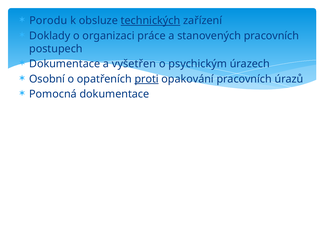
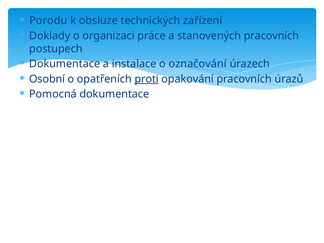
technických underline: present -> none (151, 21)
vyšetřen: vyšetřen -> instalace (134, 64)
psychickým: psychickým -> označování (198, 64)
